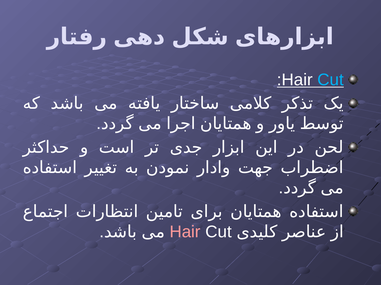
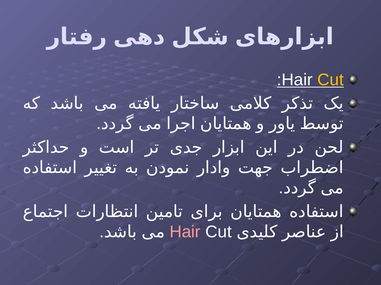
Cut colour: light blue -> yellow (331, 80)
